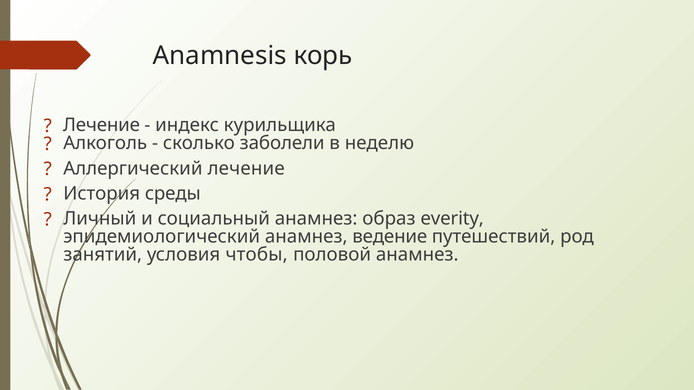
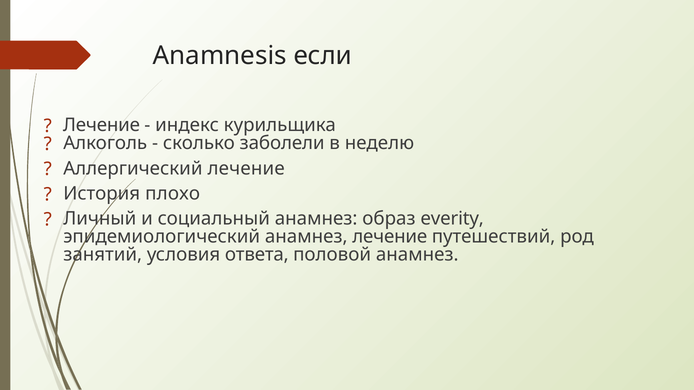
корь: корь -> если (323, 56)
среды: среды -> плохо (173, 194)
анамнез ведение: ведение -> лечение (390, 237)
чтобы: чтобы -> ответа (257, 255)
